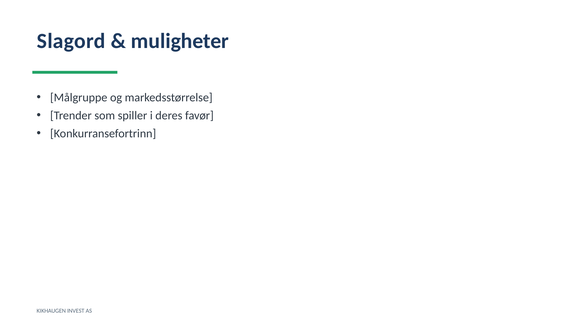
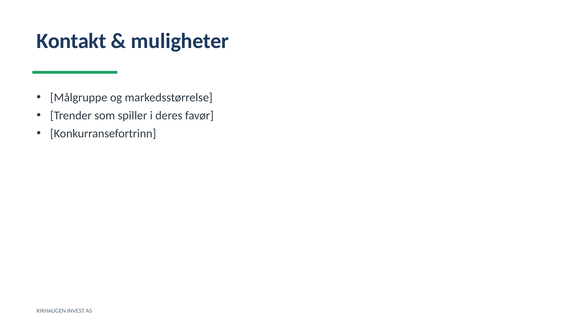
Slagord: Slagord -> Kontakt (71, 41)
